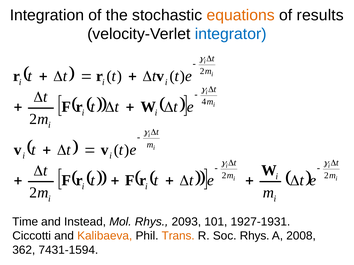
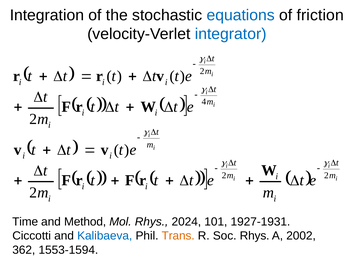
equations colour: orange -> blue (241, 15)
results: results -> friction (320, 15)
Instead: Instead -> Method (85, 222)
2093: 2093 -> 2024 (186, 222)
Kalibaeva colour: orange -> blue (105, 236)
2008: 2008 -> 2002 (301, 236)
7431-1594: 7431-1594 -> 1553-1594 (68, 250)
